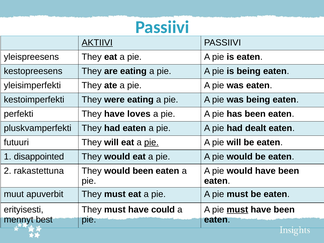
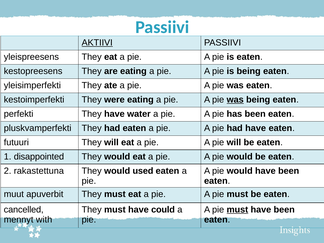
was underline: none -> present (235, 100)
loves: loves -> water (139, 114)
had dealt: dealt -> have (256, 128)
pie underline: present -> none (151, 142)
would been: been -> used (143, 171)
erityisesti: erityisesti -> cancelled (24, 210)
best: best -> with (44, 220)
